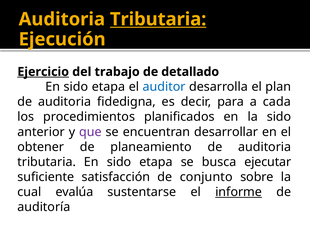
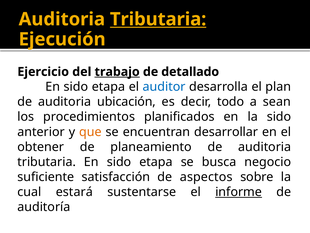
Ejercicio underline: present -> none (43, 72)
trabajo underline: none -> present (117, 72)
fidedigna: fidedigna -> ubicación (127, 102)
para: para -> todo (231, 102)
cada: cada -> sean (277, 102)
que colour: purple -> orange (90, 132)
ejecutar: ejecutar -> negocio (268, 162)
conjunto: conjunto -> aspectos (206, 177)
evalúa: evalúa -> estará (74, 192)
